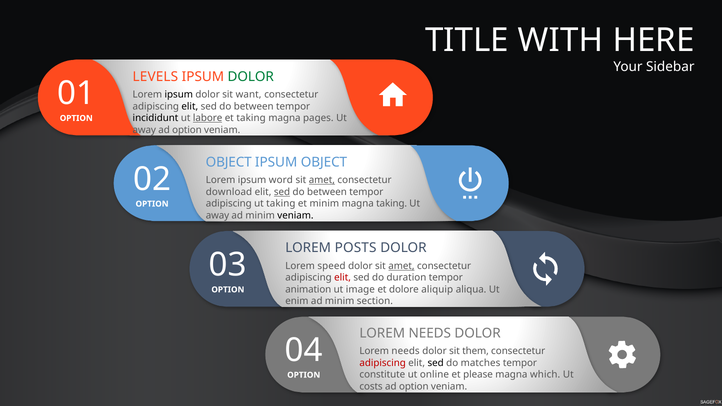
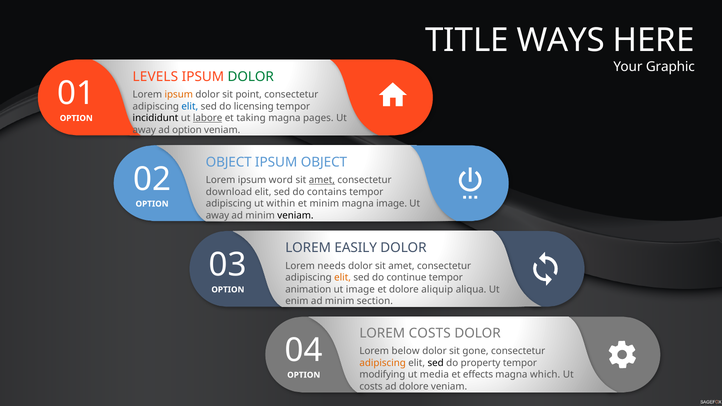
WITH: WITH -> WAYS (561, 40)
Sidebar: Sidebar -> Graphic (670, 67)
ipsum colour: black -> orange (179, 95)
want: want -> point (249, 95)
elit colour: black -> blue (190, 106)
between: between -> licensing (254, 106)
sed underline: present -> none (282, 192)
between: between -> contains (327, 192)
ut taking: taking -> within (281, 204)
magna taking: taking -> image (392, 204)
POSTS: POSTS -> EASILY (356, 248)
speed: speed -> needs (331, 266)
amet underline: present -> none (401, 266)
elit colour: red -> orange (343, 278)
duration: duration -> continue (406, 278)
NEEDS: NEEDS -> COSTS (430, 333)
needs: needs -> below (406, 351)
them: them -> gone (475, 351)
adipiscing colour: red -> orange (383, 363)
matches: matches -> property (481, 363)
constitute: constitute -> modifying (382, 375)
online: online -> media (434, 375)
please: please -> effects (478, 375)
option: option -> dolore (414, 387)
